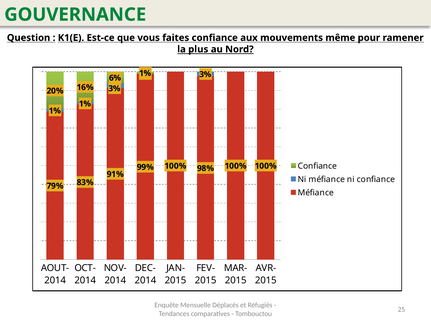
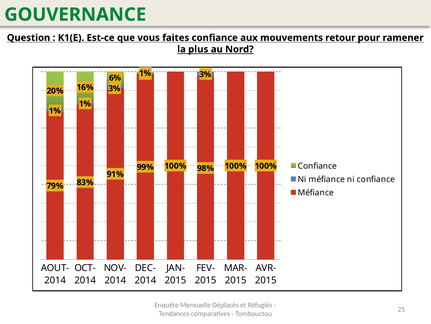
même: même -> retour (340, 38)
